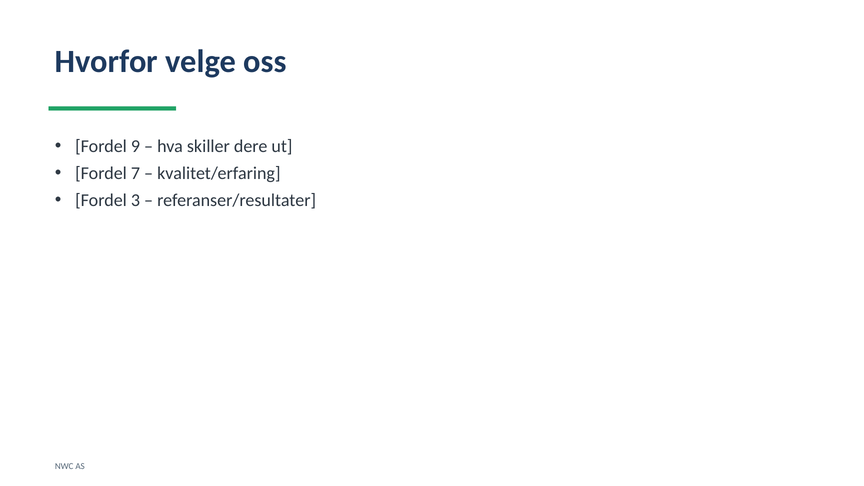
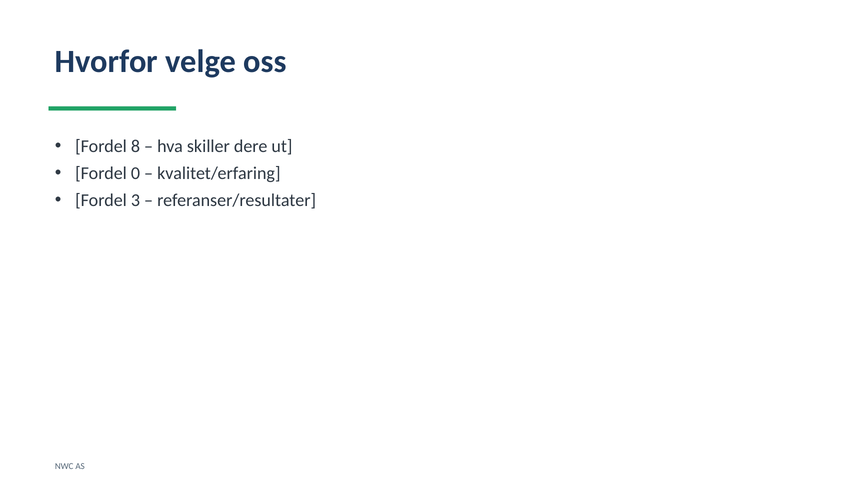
9: 9 -> 8 (135, 146)
7: 7 -> 0 (135, 173)
